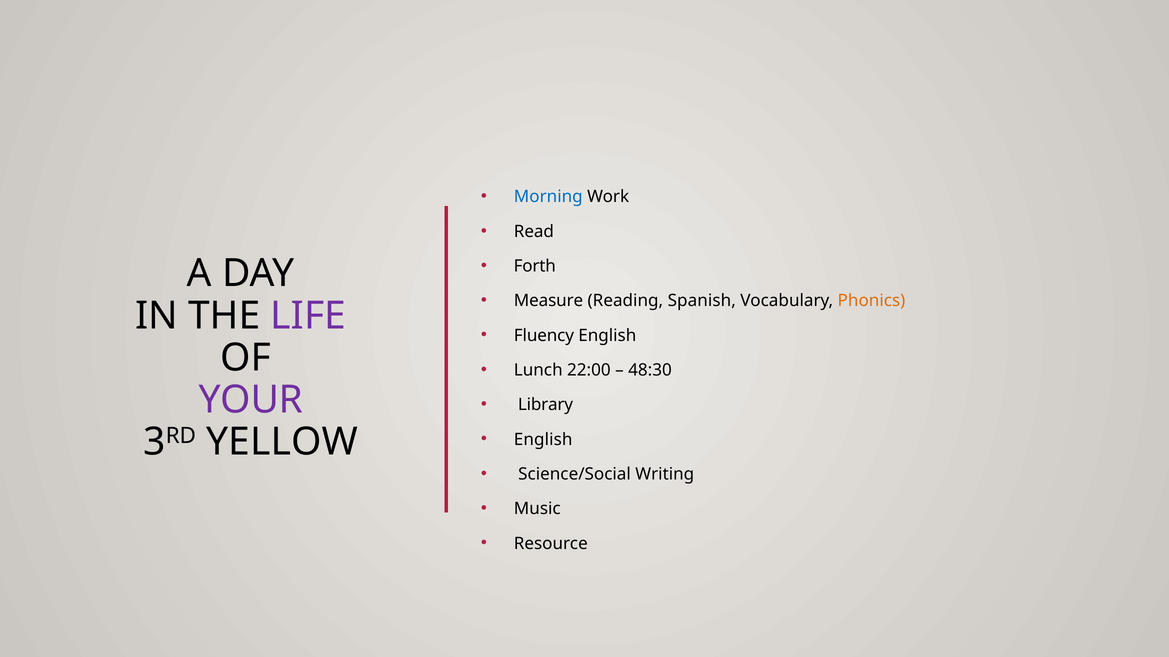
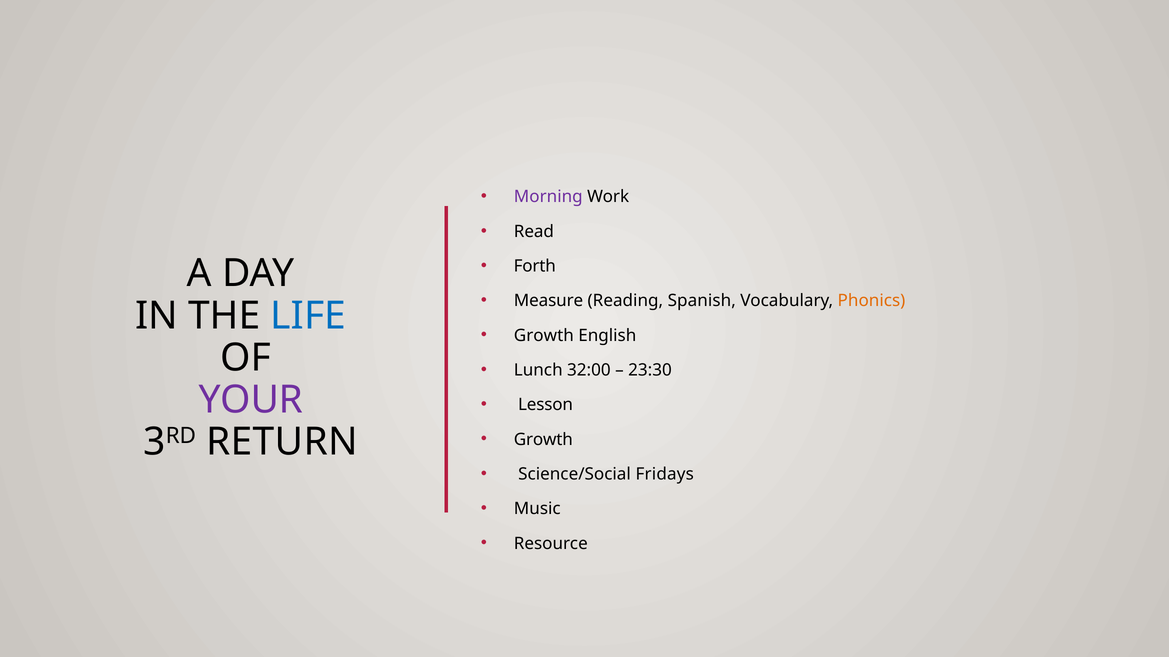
Morning colour: blue -> purple (548, 197)
LIFE colour: purple -> blue (308, 316)
Fluency: Fluency -> Growth (544, 336)
22:00: 22:00 -> 32:00 (589, 370)
48:30: 48:30 -> 23:30 (650, 370)
Library: Library -> Lesson (545, 405)
YELLOW: YELLOW -> RETURN (282, 442)
English: English -> Growth (543, 440)
Writing: Writing -> Fridays (665, 474)
